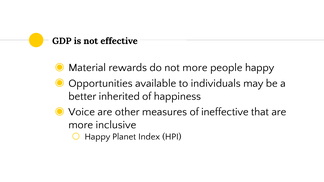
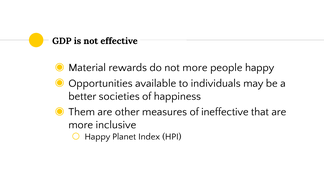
inherited: inherited -> societies (119, 96)
Voice: Voice -> Them (82, 112)
